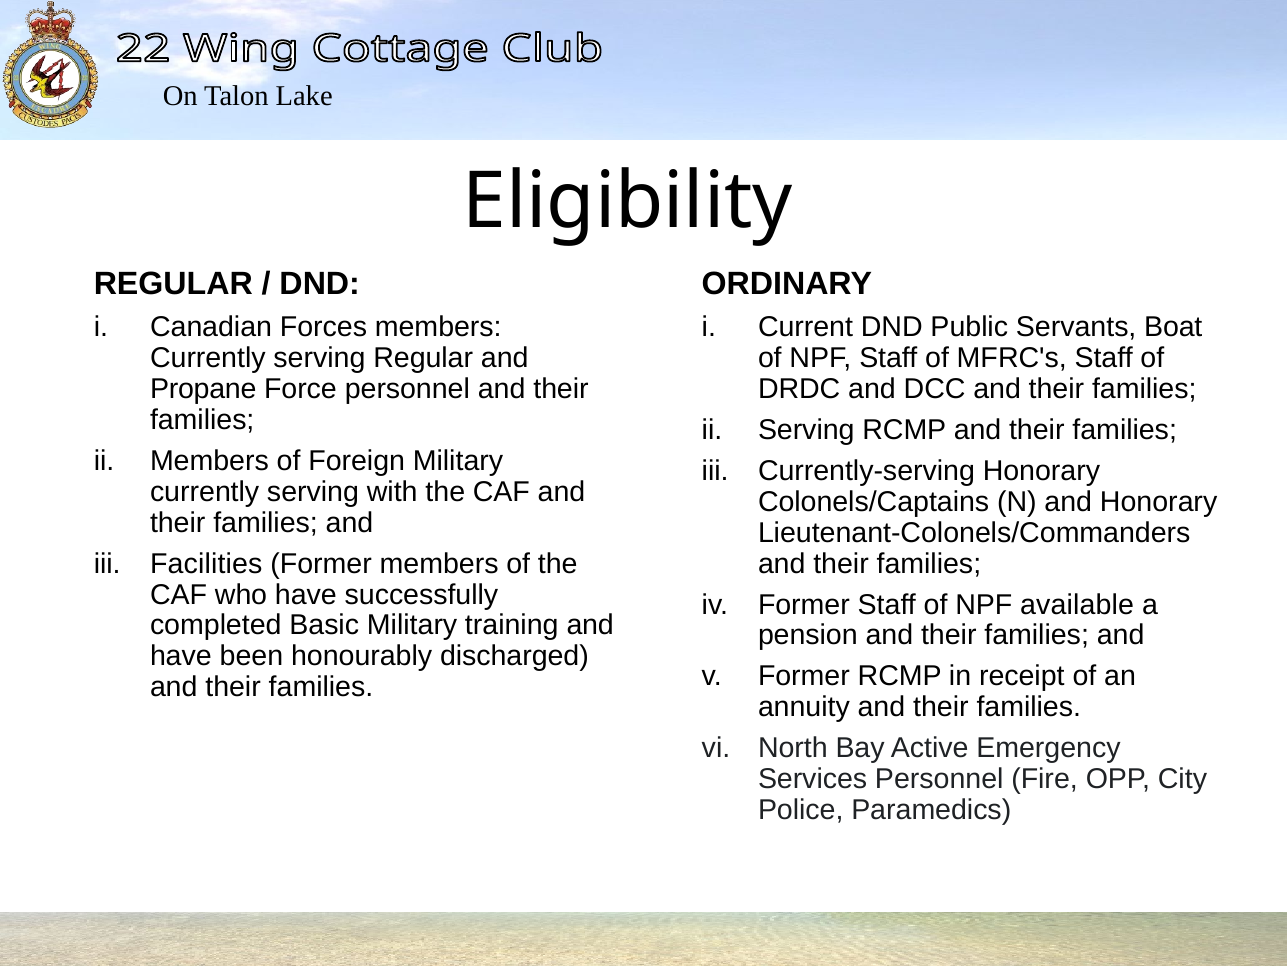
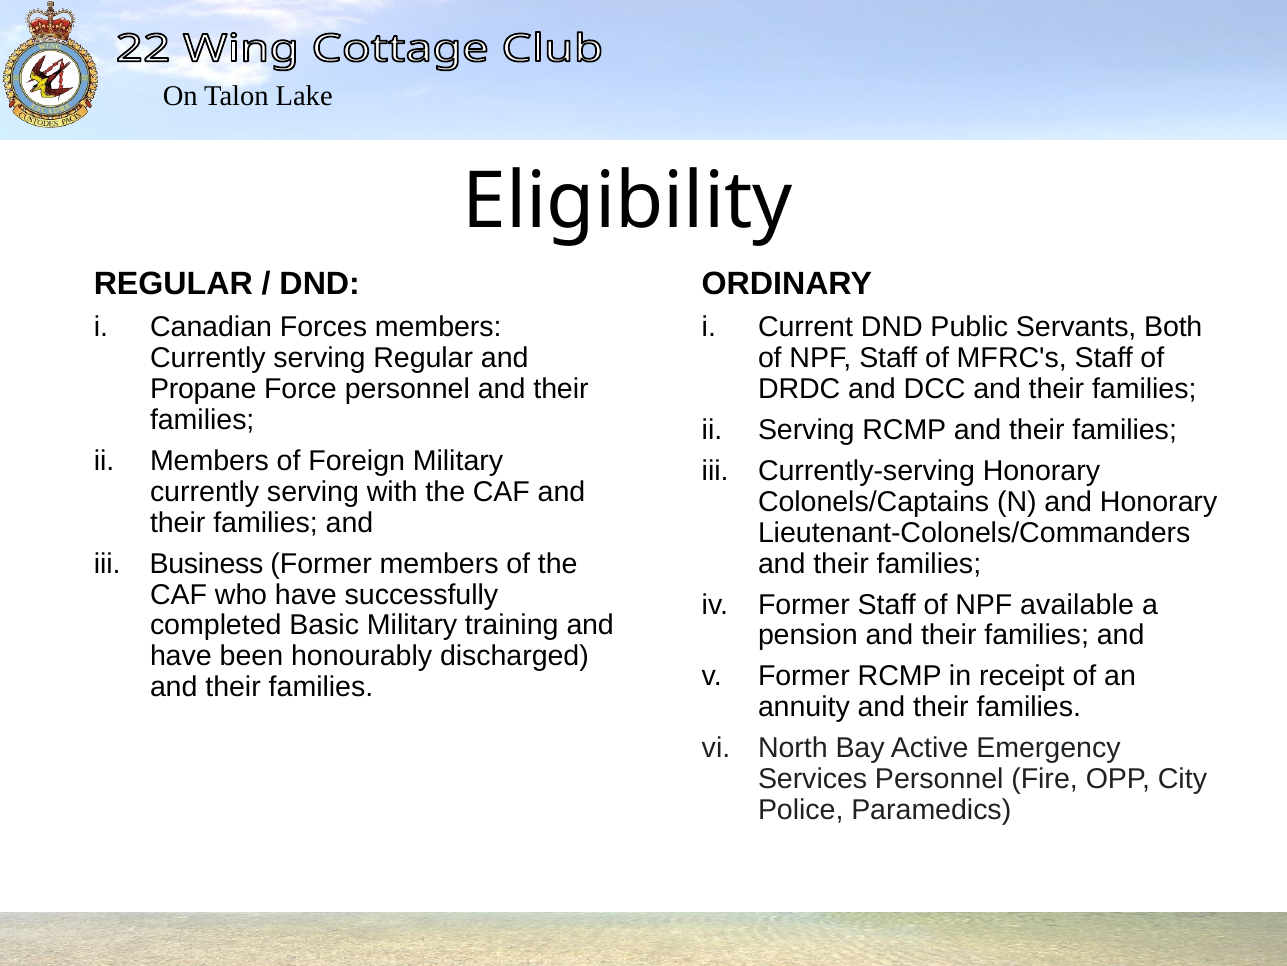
Boat: Boat -> Both (1173, 327)
Facilities: Facilities -> Business (206, 563)
